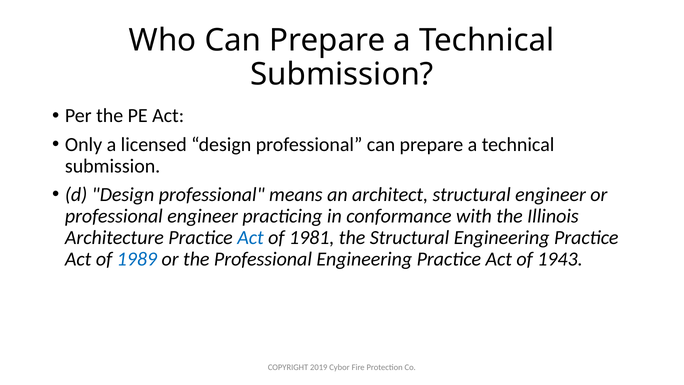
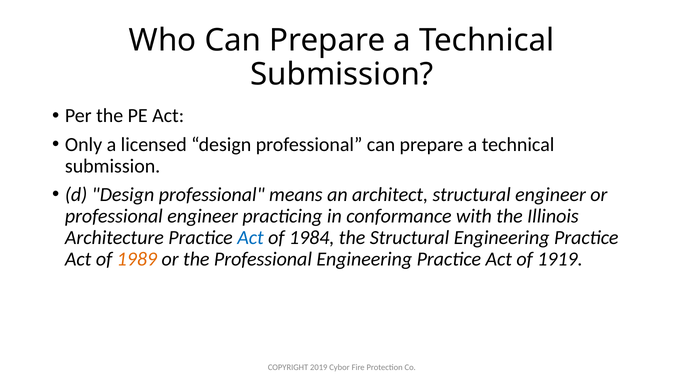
1981: 1981 -> 1984 (312, 238)
1989 colour: blue -> orange (137, 259)
1943: 1943 -> 1919 (560, 259)
